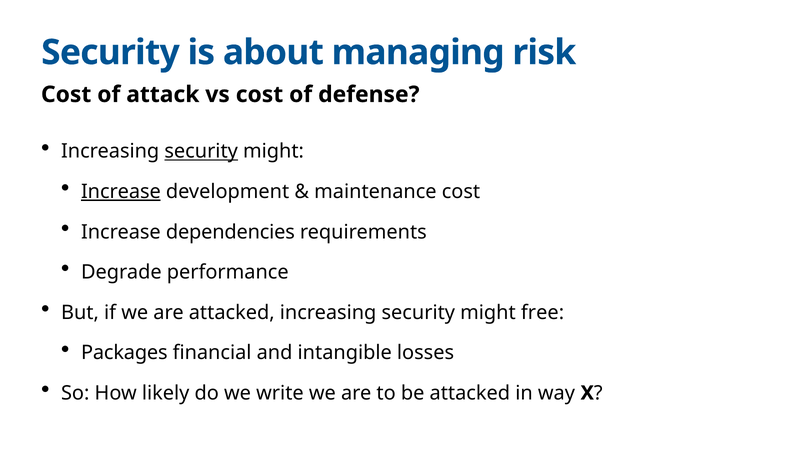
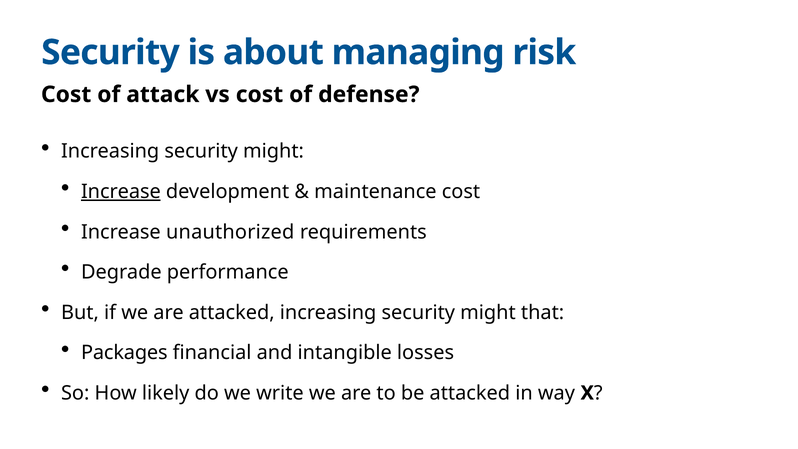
security underline: present -> none (201, 151)
dependencies: dependencies -> unauthorized (230, 232)
free: free -> that (543, 312)
